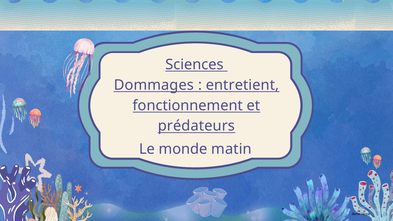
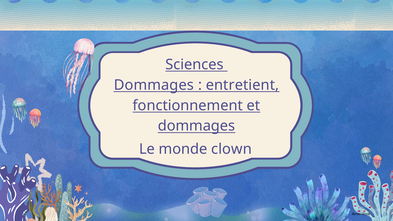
prédateurs: prédateurs -> dommages (196, 126)
matin: matin -> clown (231, 149)
